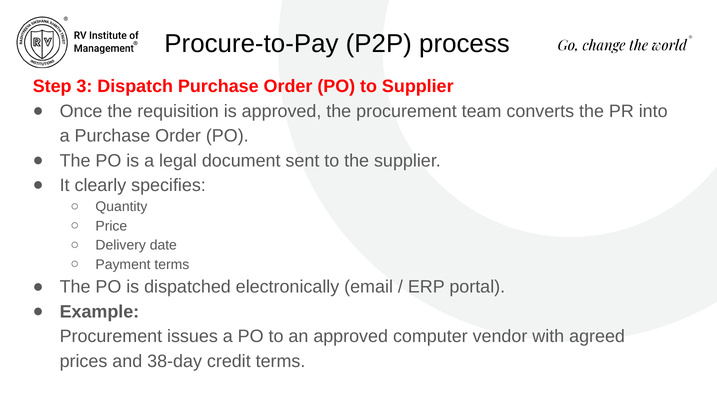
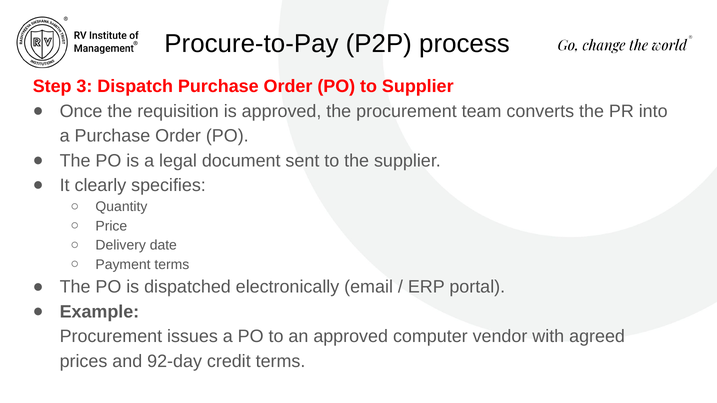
38-day: 38-day -> 92-day (175, 362)
